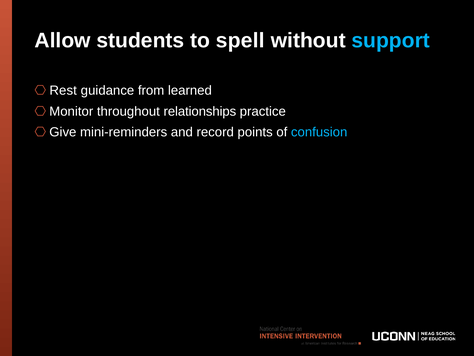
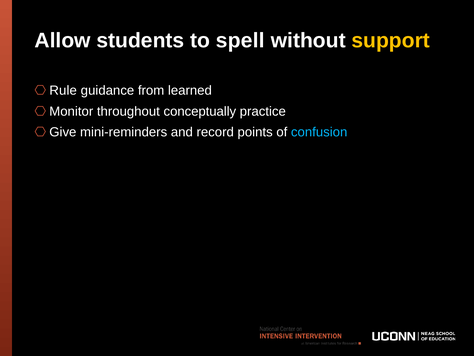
support colour: light blue -> yellow (391, 40)
Rest: Rest -> Rule (63, 90)
relationships: relationships -> conceptually (200, 111)
